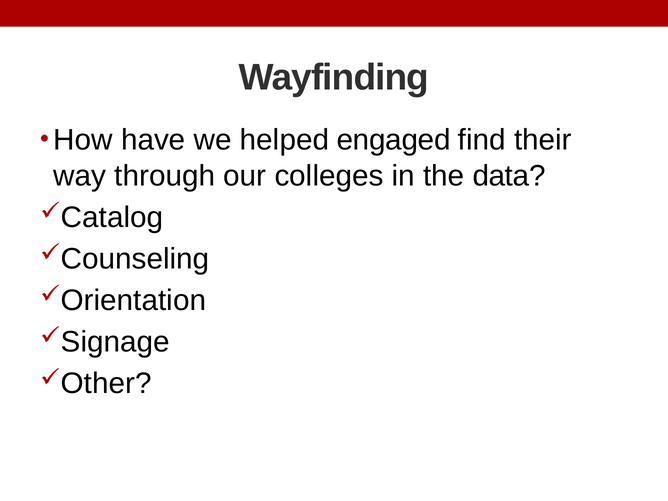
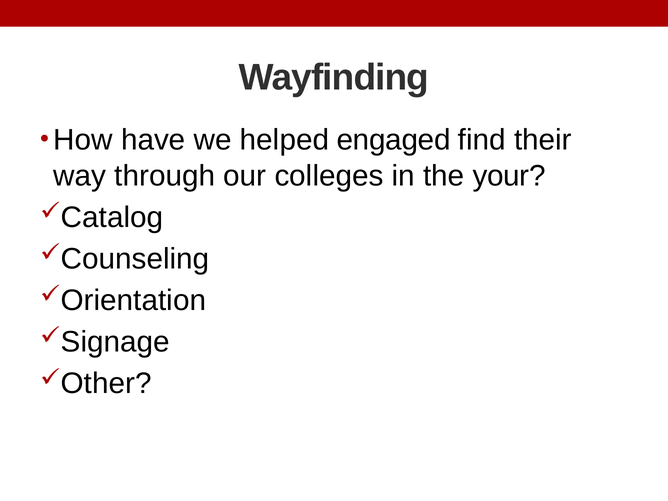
data: data -> your (509, 176)
